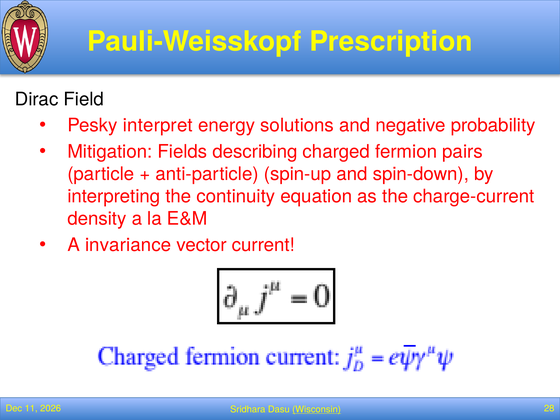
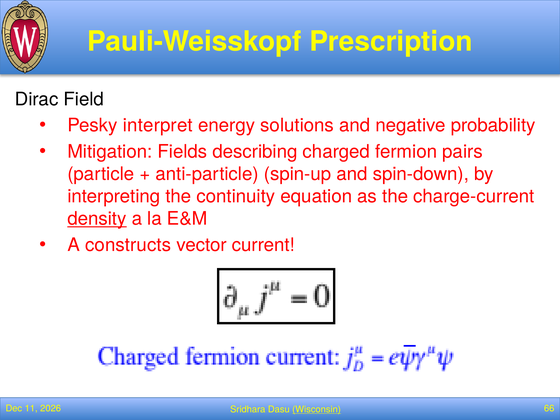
density underline: none -> present (97, 219)
invariance: invariance -> constructs (128, 245)
28: 28 -> 66 (549, 408)
